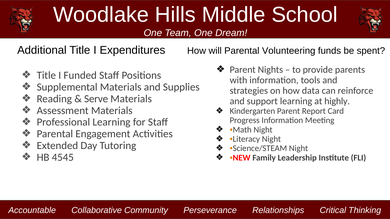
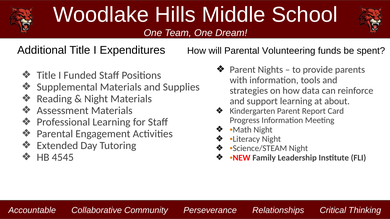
Serve: Serve -> Night (96, 99)
highly: highly -> about (337, 101)
